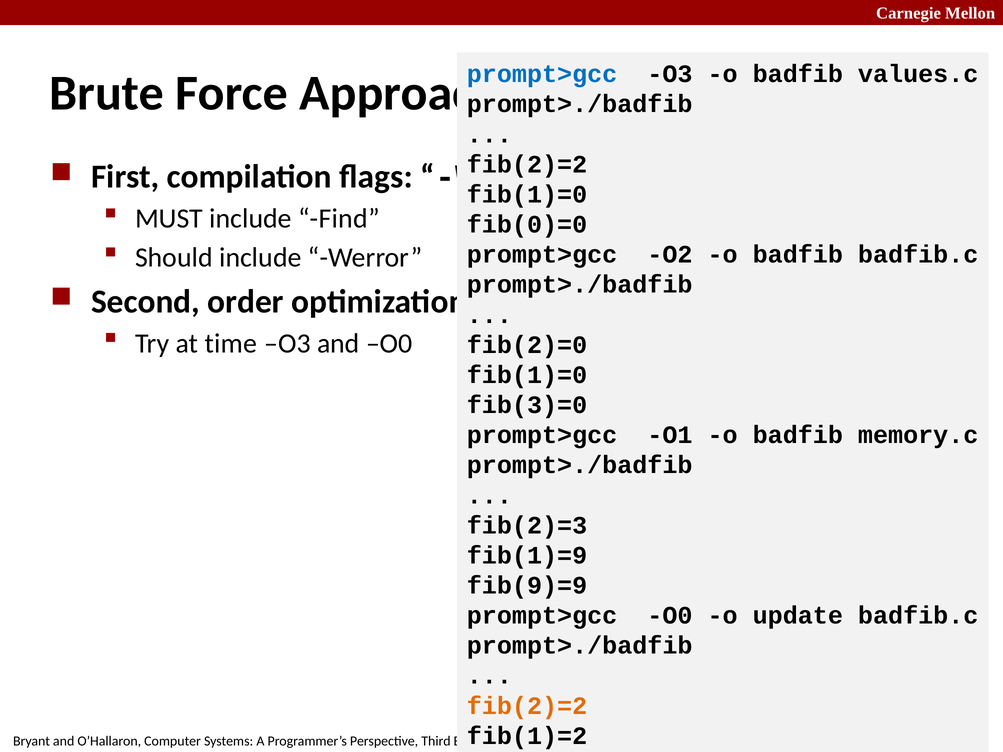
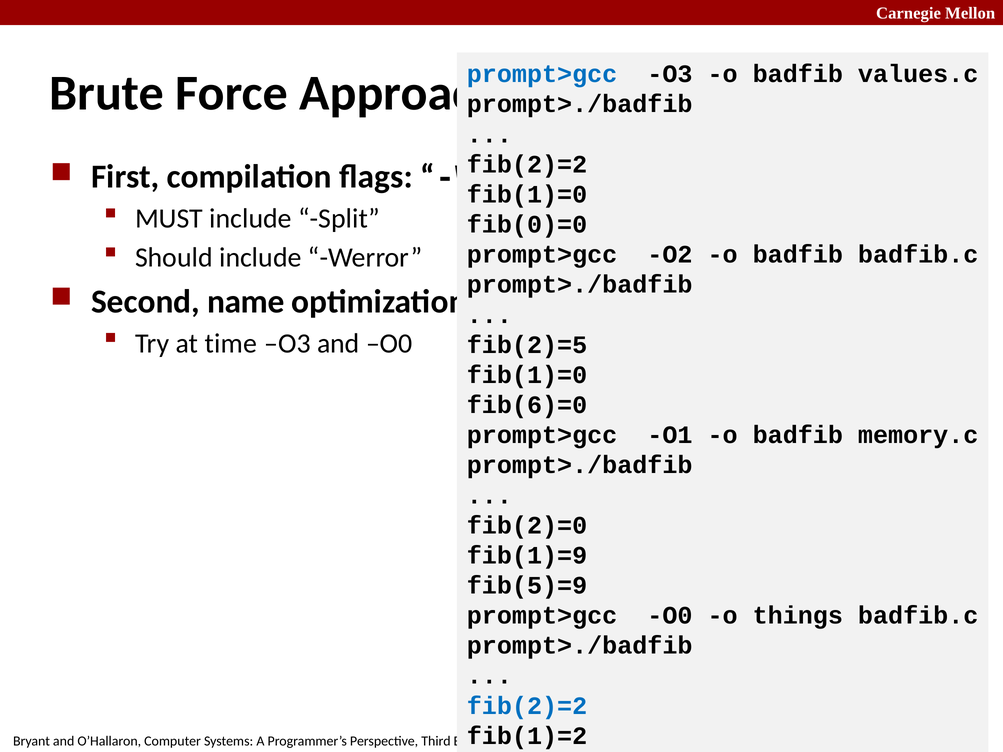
Find: Find -> Split (339, 219)
order: order -> name (246, 302)
fib(2)=0: fib(2)=0 -> fib(2)=5 (527, 345)
fib(3)=0: fib(3)=0 -> fib(6)=0 (527, 405)
fib(2)=3: fib(2)=3 -> fib(2)=0 (527, 525)
fib(9)=9: fib(9)=9 -> fib(5)=9 (527, 586)
update: update -> things (798, 616)
fib(2)=2 colour: orange -> blue (527, 706)
